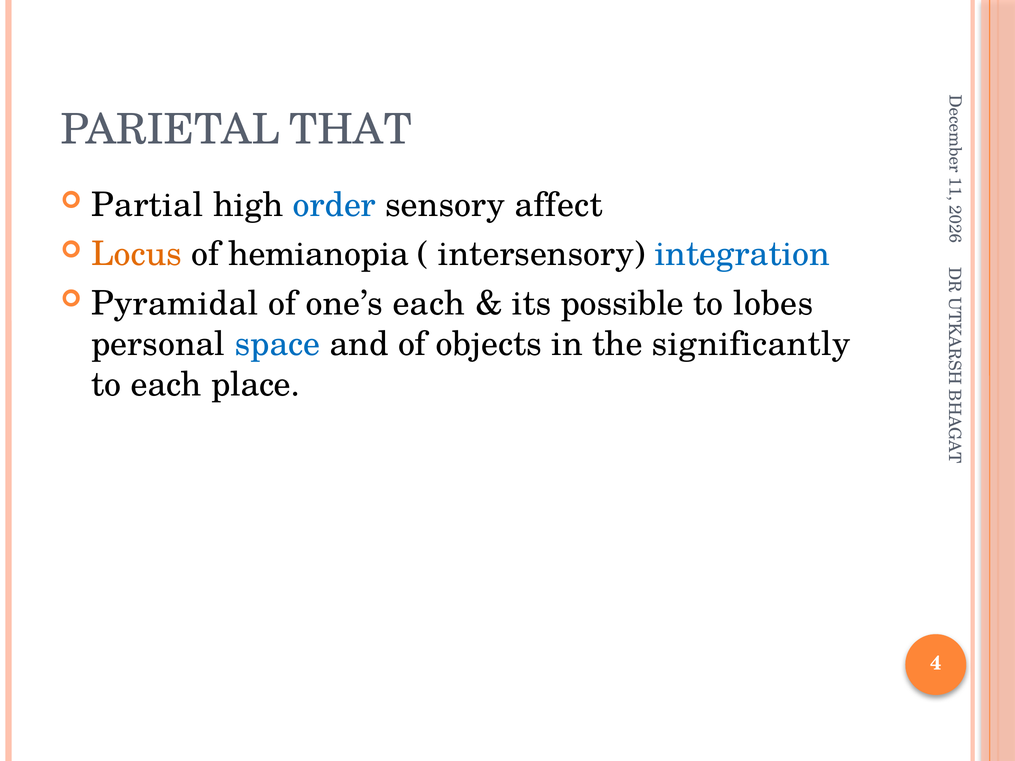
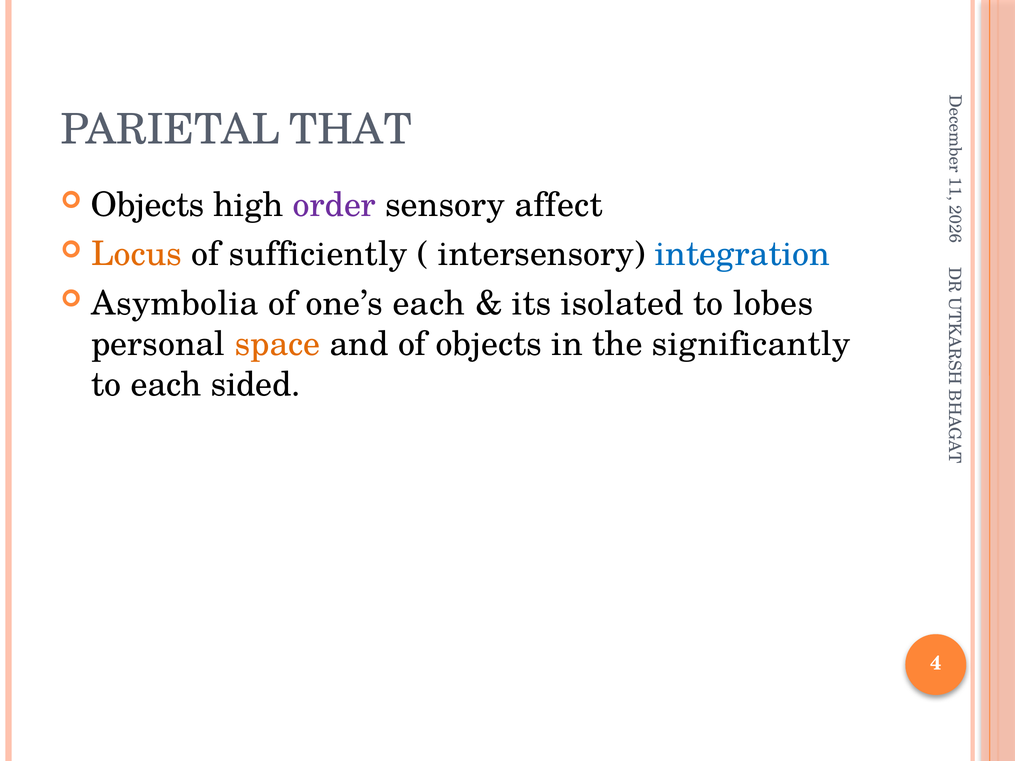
Partial: Partial -> Objects (148, 205)
order colour: blue -> purple (334, 205)
hemianopia: hemianopia -> sufficiently (318, 254)
Pyramidal: Pyramidal -> Asymbolia (175, 303)
possible: possible -> isolated (622, 303)
space colour: blue -> orange (277, 344)
place: place -> sided (256, 385)
